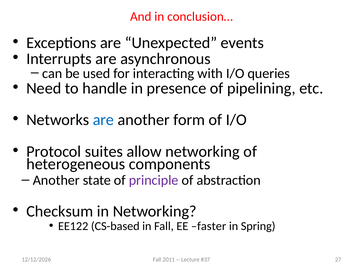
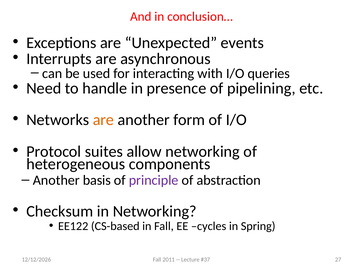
are colour: blue -> orange (103, 120)
state: state -> basis (97, 180)
faster: faster -> cycles (209, 226)
